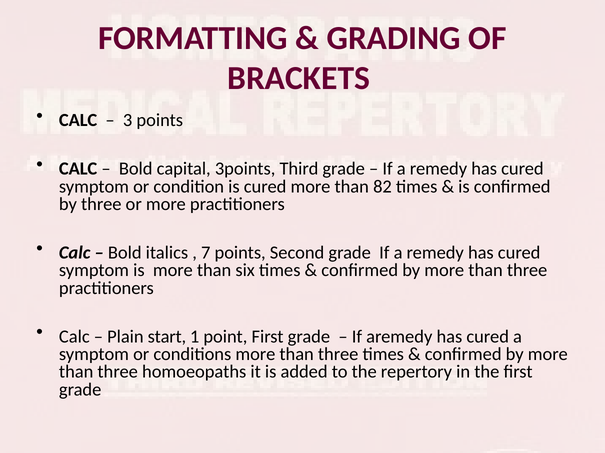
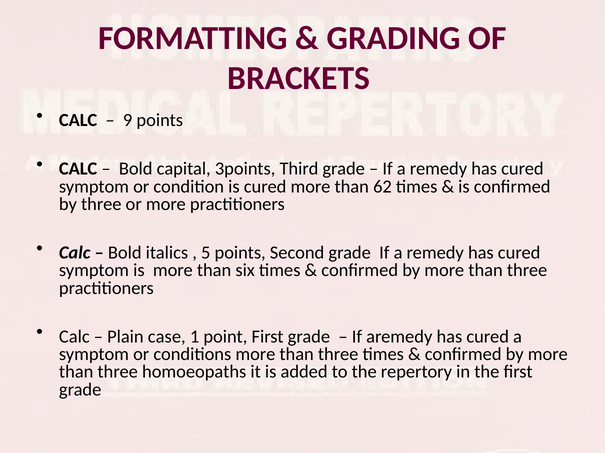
3: 3 -> 9 (128, 121)
82: 82 -> 62 (382, 187)
7: 7 -> 5 (206, 253)
start: start -> case (167, 337)
